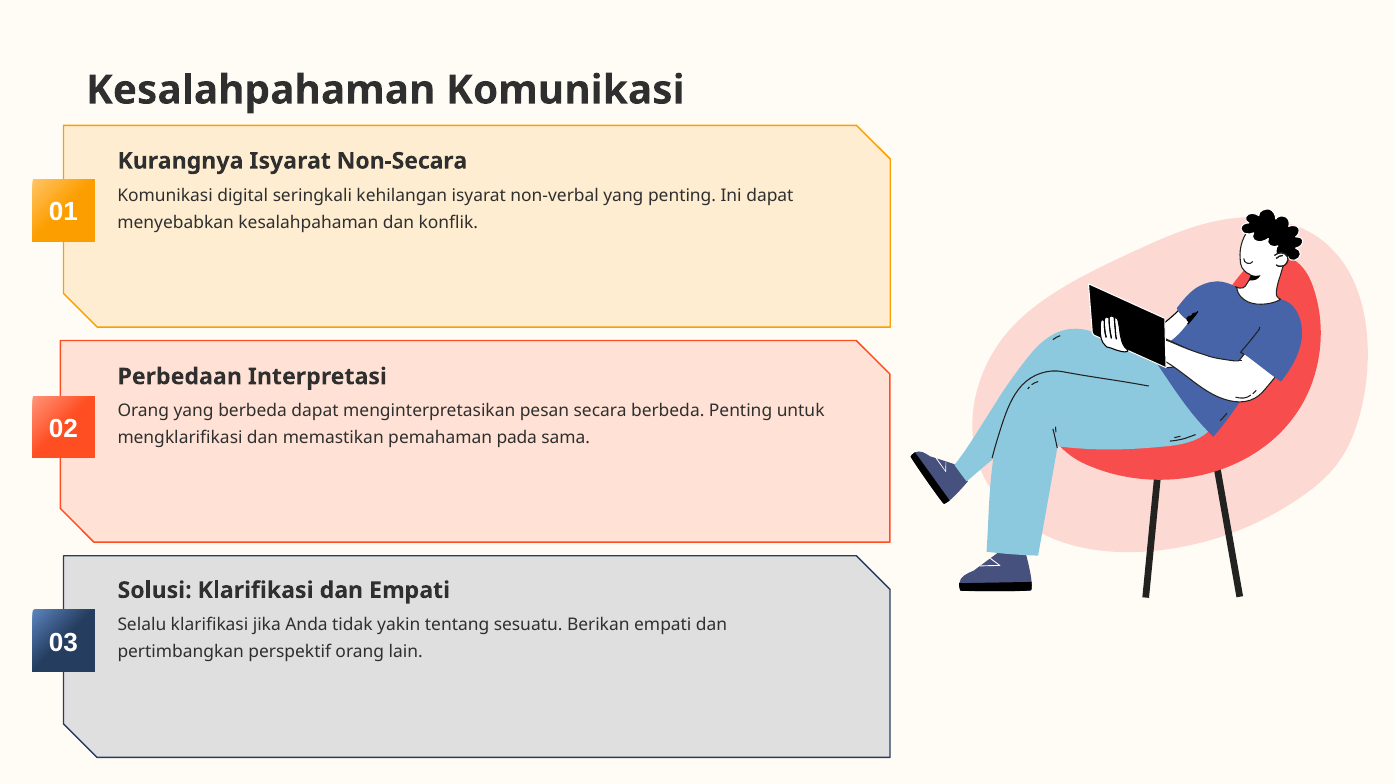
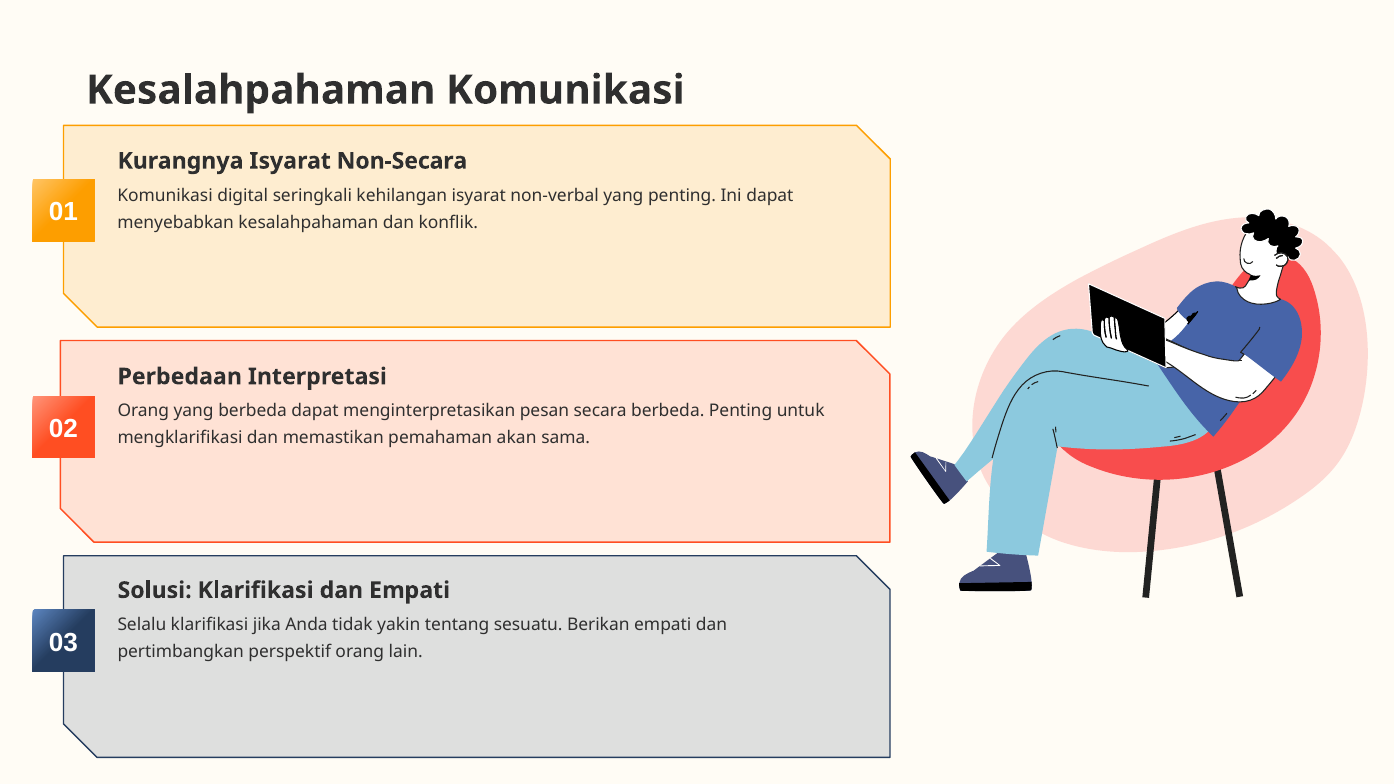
pada: pada -> akan (517, 438)
